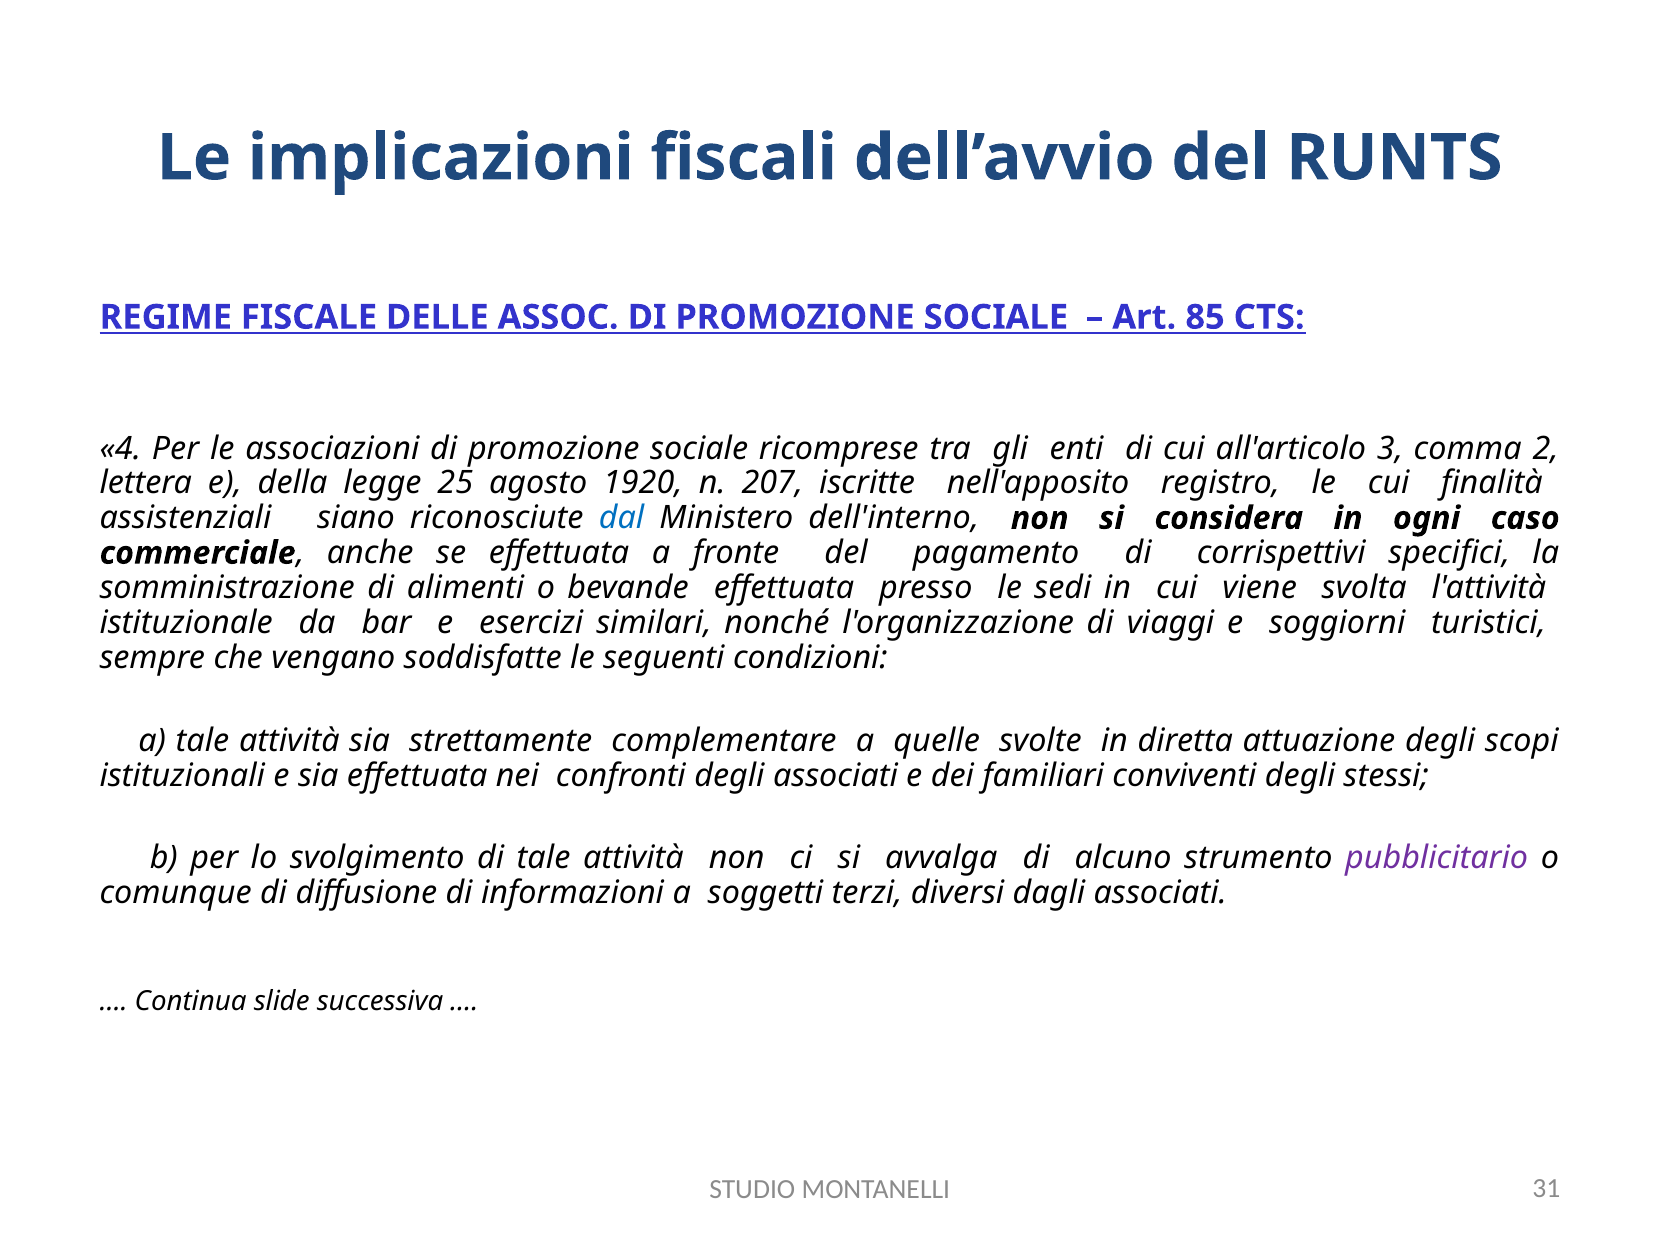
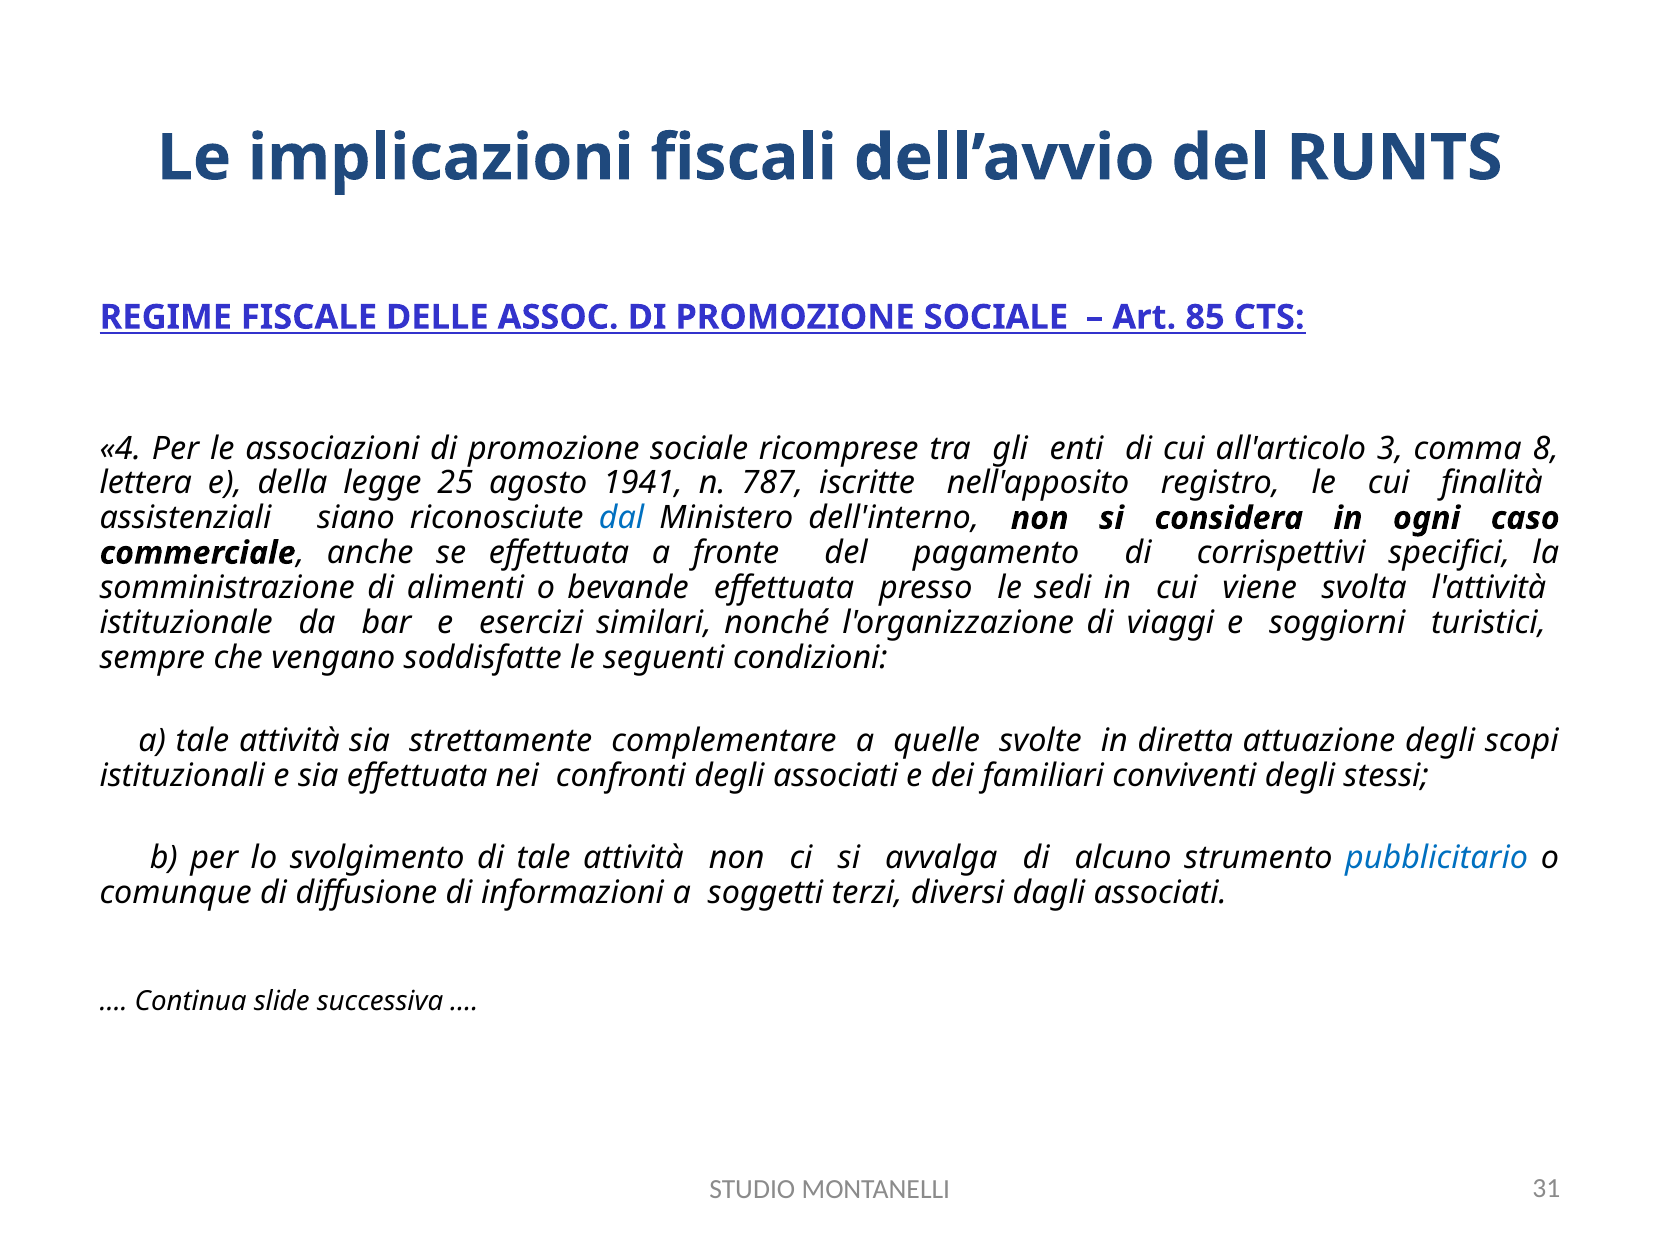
2: 2 -> 8 (1546, 448)
1920: 1920 -> 1941 (643, 483)
207: 207 -> 787 (772, 483)
pubblicitario colour: purple -> blue (1437, 858)
